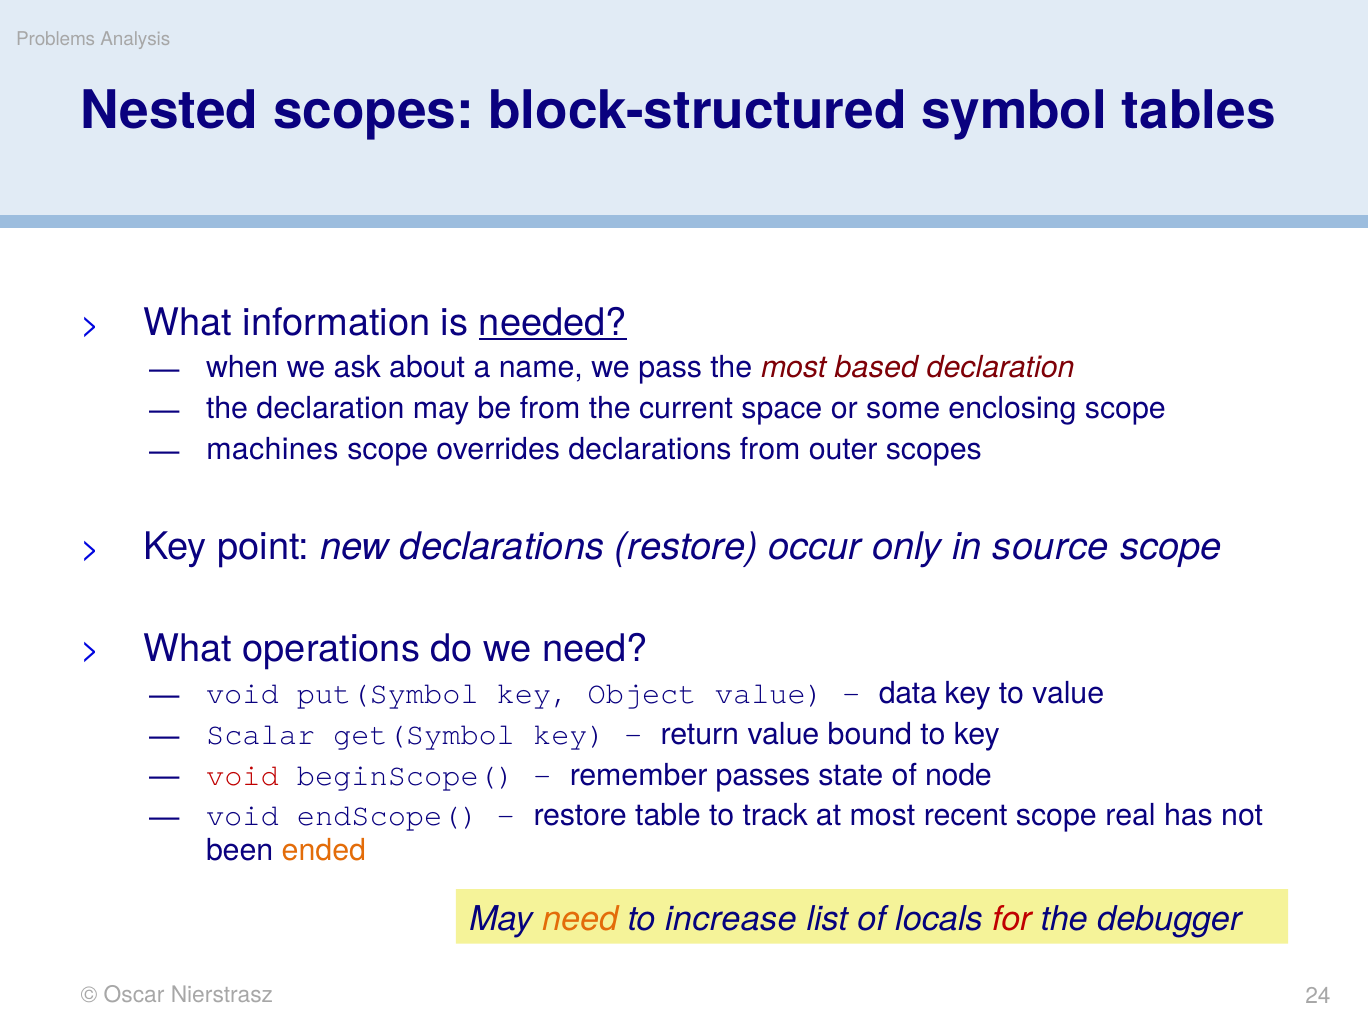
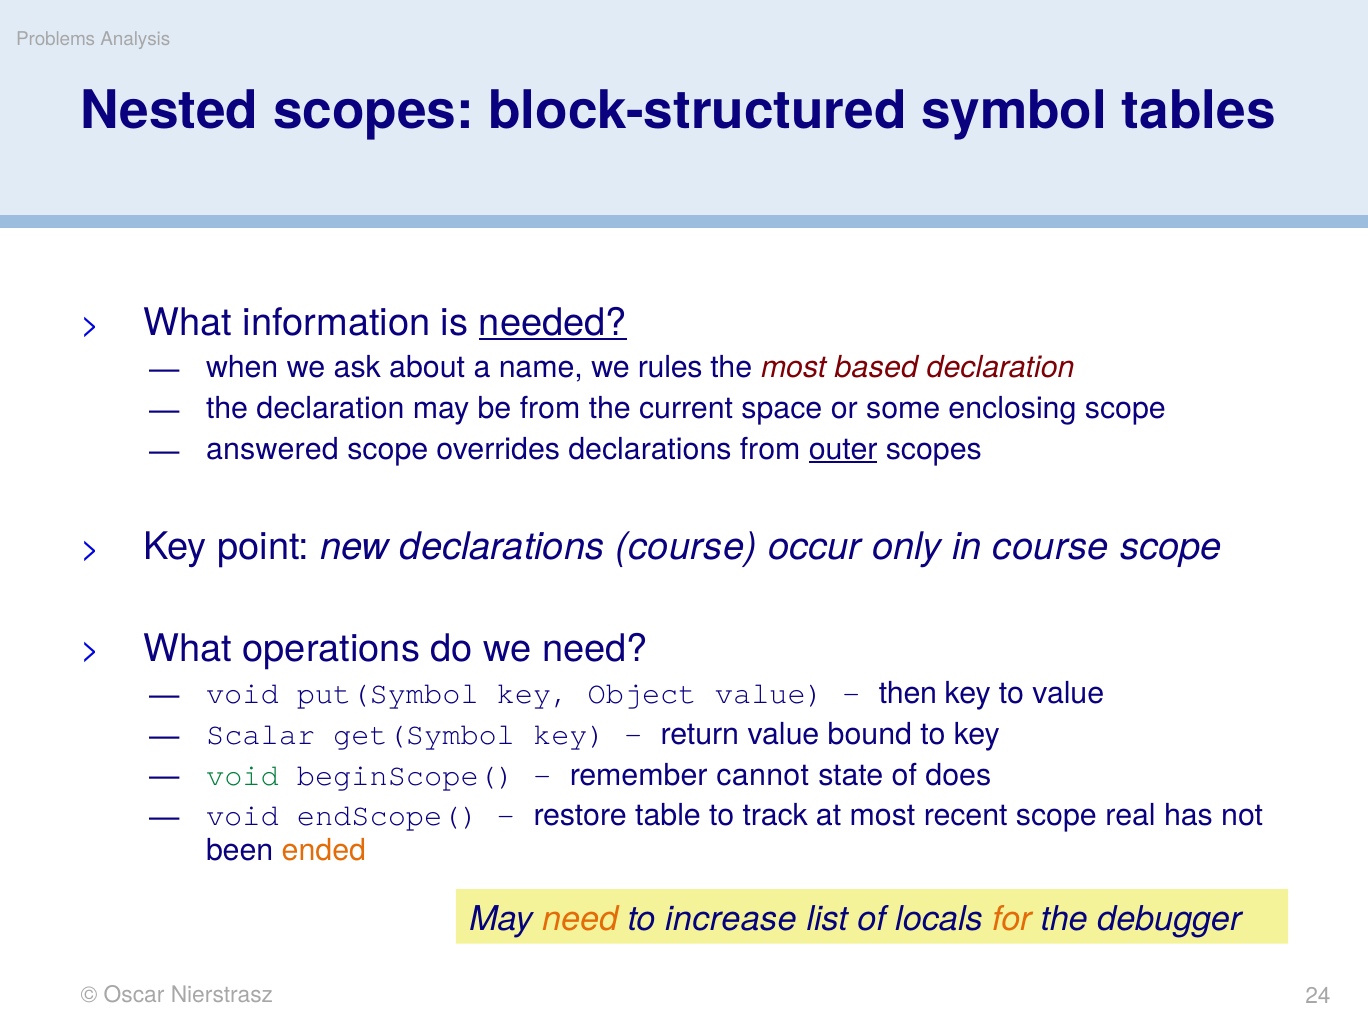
pass: pass -> rules (670, 368)
machines: machines -> answered (272, 449)
outer underline: none -> present (843, 449)
declarations restore: restore -> course (686, 547)
in source: source -> course (1051, 547)
data: data -> then (908, 694)
void colour: red -> green (242, 775)
passes: passes -> cannot (763, 775)
node: node -> does (958, 775)
for colour: red -> orange (1012, 919)
